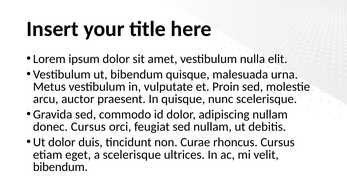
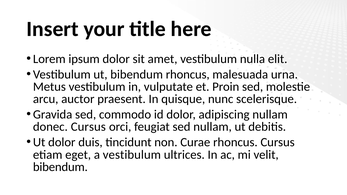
bibendum quisque: quisque -> rhoncus (188, 74)
a scelerisque: scelerisque -> vestibulum (132, 155)
